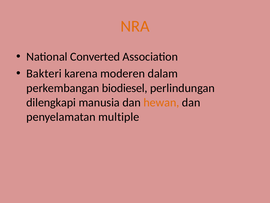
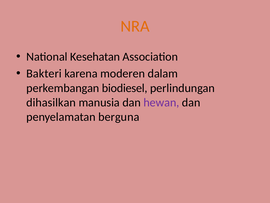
Converted: Converted -> Kesehatan (95, 57)
dilengkapi: dilengkapi -> dihasilkan (51, 102)
hewan colour: orange -> purple (161, 102)
multiple: multiple -> berguna (119, 117)
